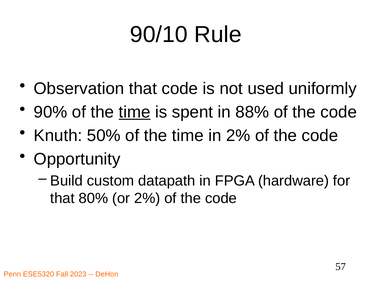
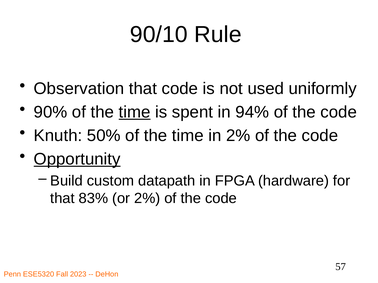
88%: 88% -> 94% (252, 112)
Opportunity underline: none -> present (77, 159)
80%: 80% -> 83% (93, 199)
